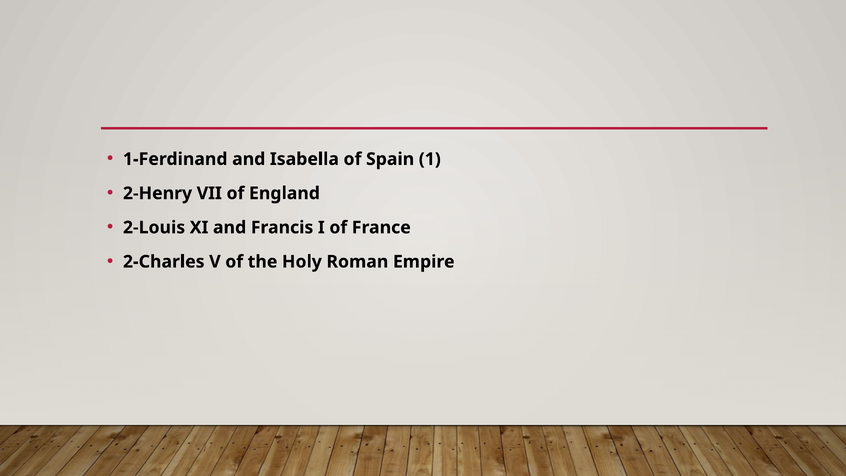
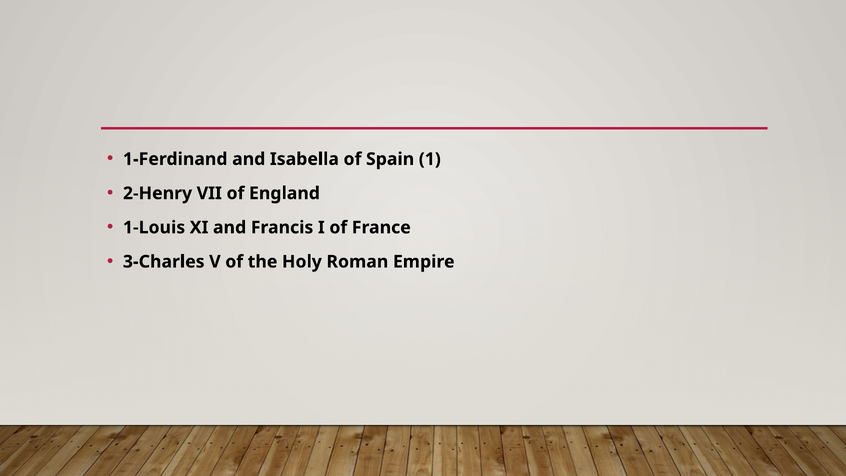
2-Louis: 2-Louis -> 1-Louis (154, 227)
2-Charles: 2-Charles -> 3-Charles (164, 262)
